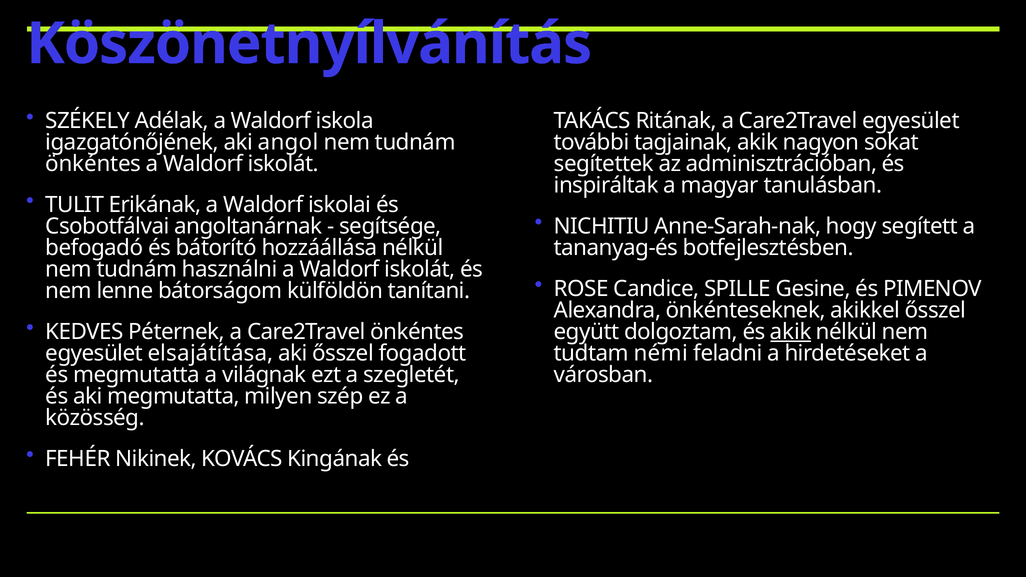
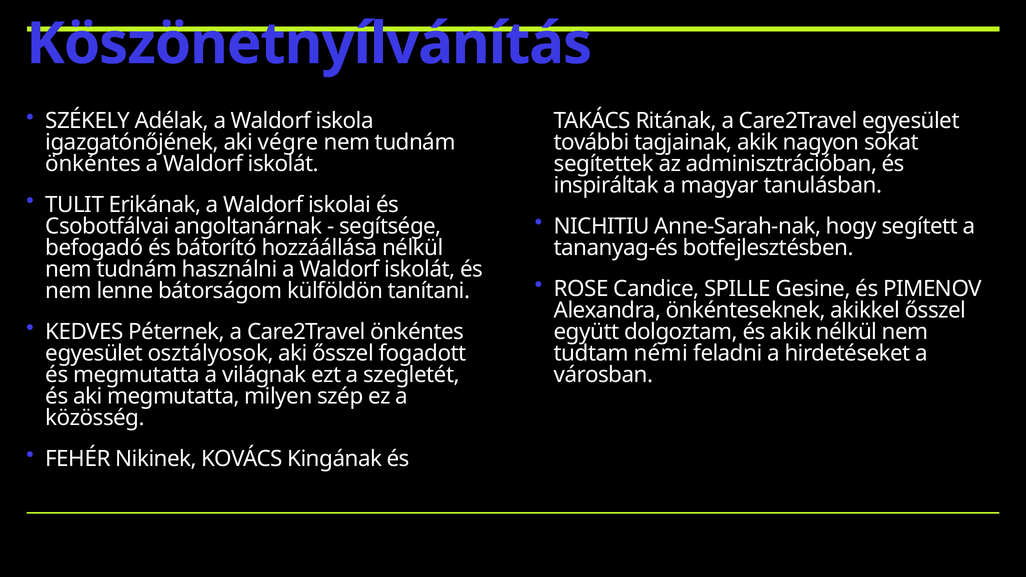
angol: angol -> végre (288, 143)
akik underline: present -> none (791, 332)
elsajátítása: elsajátítása -> osztályosok (211, 353)
